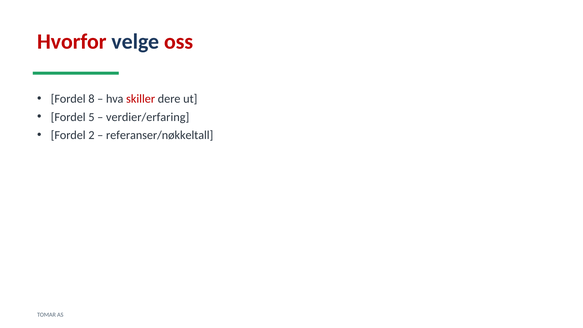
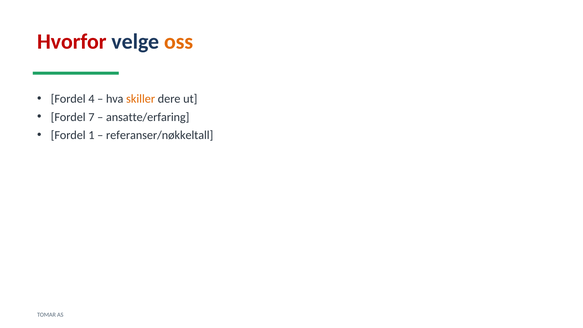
oss colour: red -> orange (179, 42)
8: 8 -> 4 (91, 99)
skiller colour: red -> orange (141, 99)
5: 5 -> 7 (91, 117)
verdier/erfaring: verdier/erfaring -> ansatte/erfaring (148, 117)
2: 2 -> 1 (91, 135)
